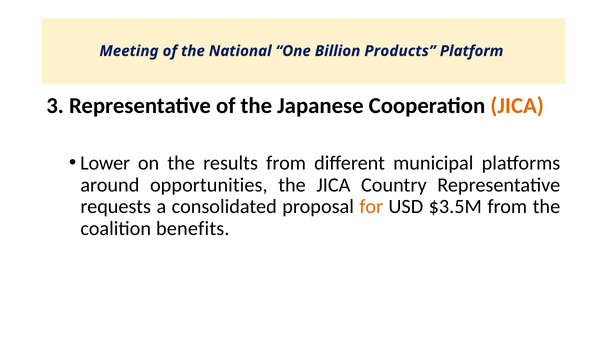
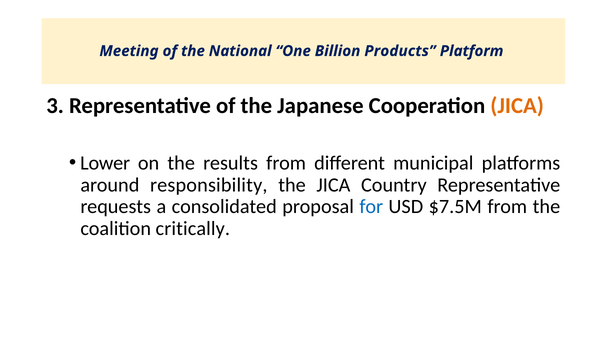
opportunities: opportunities -> responsibility (209, 185)
for colour: orange -> blue (371, 207)
$3.5M: $3.5M -> $7.5M (455, 207)
benefits: benefits -> critically (193, 229)
